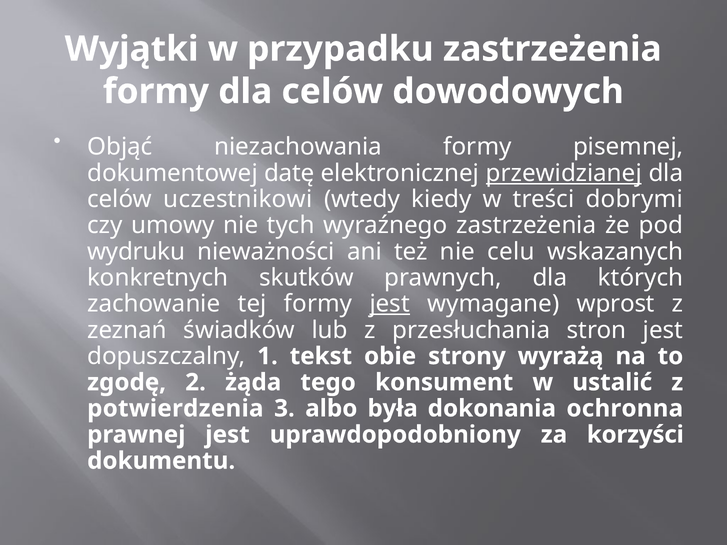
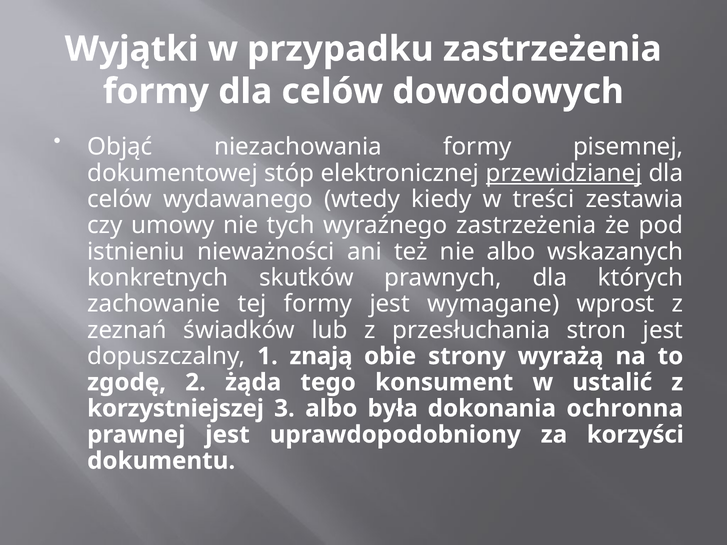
datę: datę -> stóp (289, 173)
uczestnikowi: uczestnikowi -> wydawanego (238, 199)
dobrymi: dobrymi -> zestawia (634, 199)
wydruku: wydruku -> istnieniu (136, 252)
nie celu: celu -> albo (511, 252)
jest underline: present -> none (390, 304)
tekst: tekst -> znają (321, 356)
potwierdzenia: potwierdzenia -> korzystniejszej (176, 409)
